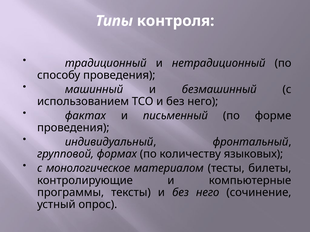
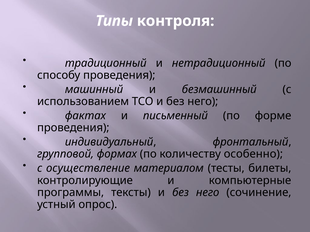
языковых: языковых -> особенно (253, 154)
монологическое: монологическое -> осуществление (88, 169)
